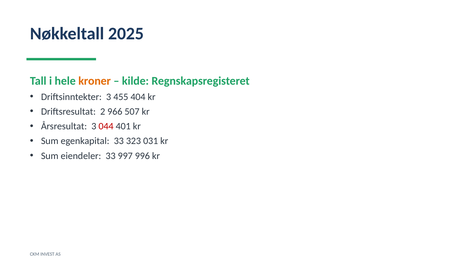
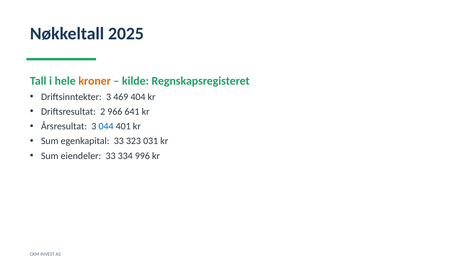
455: 455 -> 469 (121, 97)
507: 507 -> 641 (132, 112)
044 colour: red -> blue (106, 126)
997: 997 -> 334 (125, 156)
